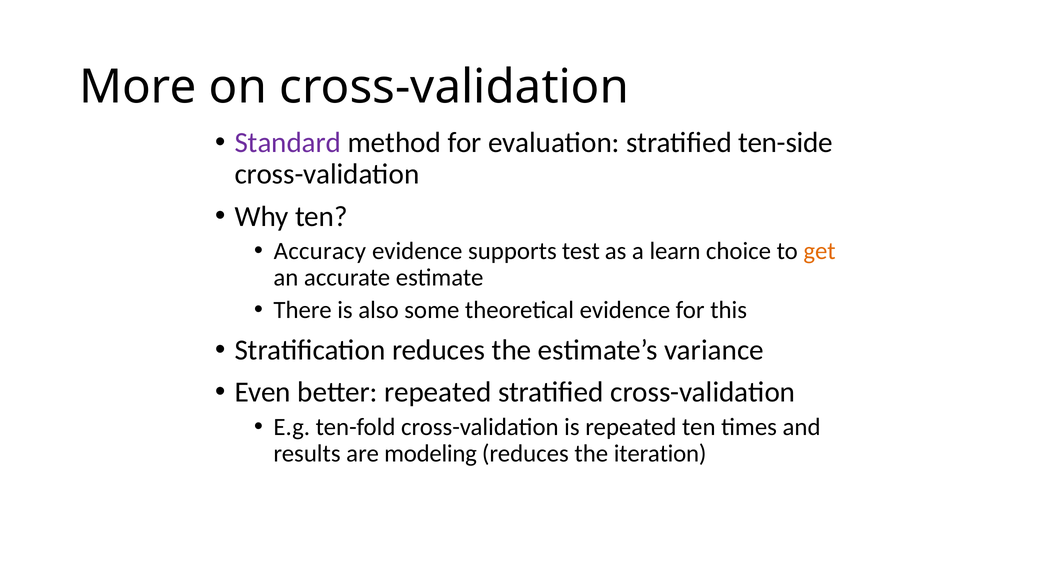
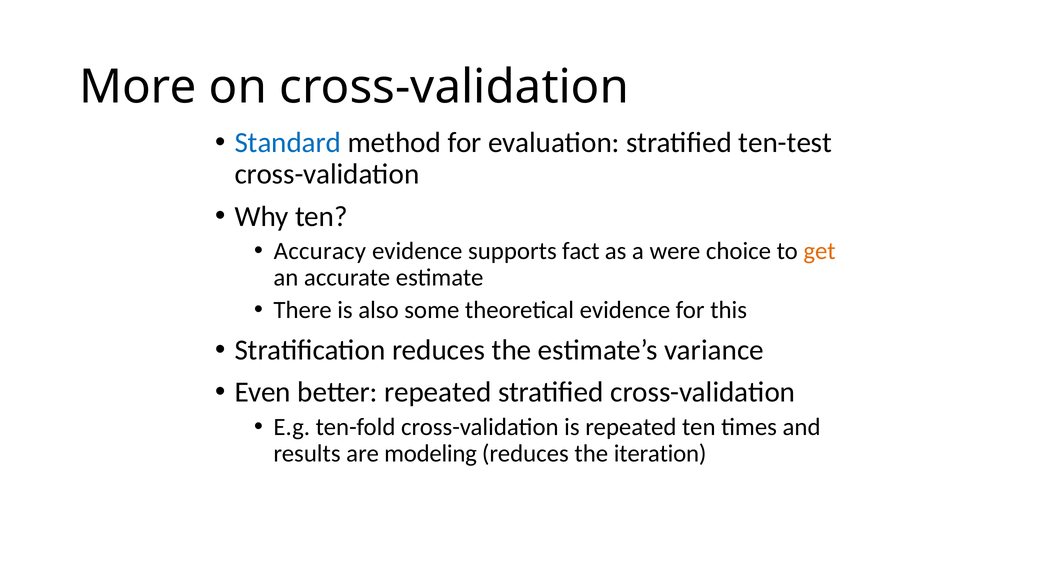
Standard colour: purple -> blue (288, 143)
ten-side: ten-side -> ten-test (785, 143)
test: test -> fact (581, 251)
learn: learn -> were (675, 251)
